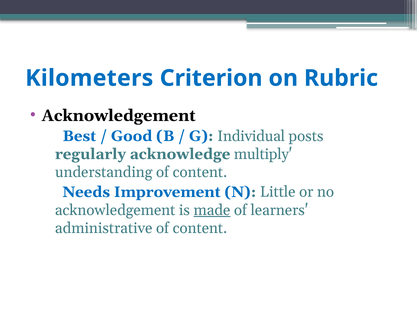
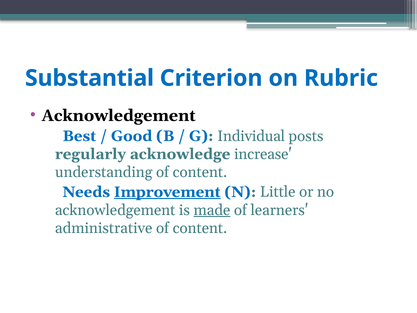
Kilometers: Kilometers -> Substantial (89, 78)
multiply: multiply -> increase (263, 154)
Improvement underline: none -> present (167, 192)
